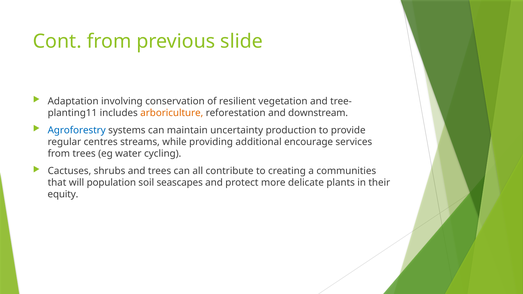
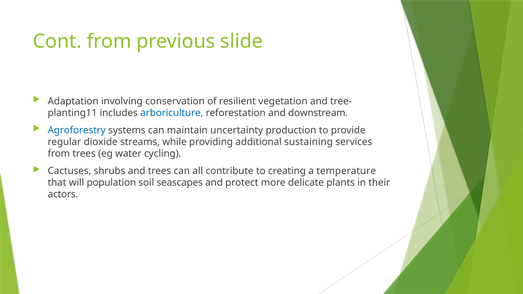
arboriculture colour: orange -> blue (172, 113)
centres: centres -> dioxide (101, 142)
encourage: encourage -> sustaining (309, 142)
communities: communities -> temperature (346, 171)
equity: equity -> actors (63, 194)
